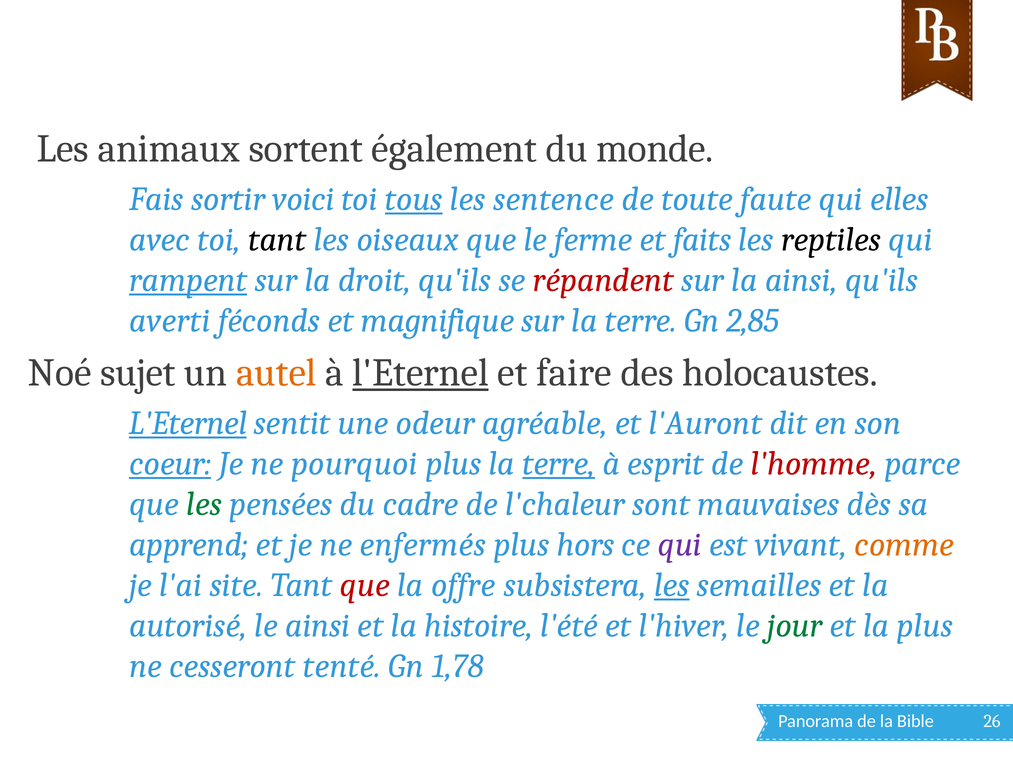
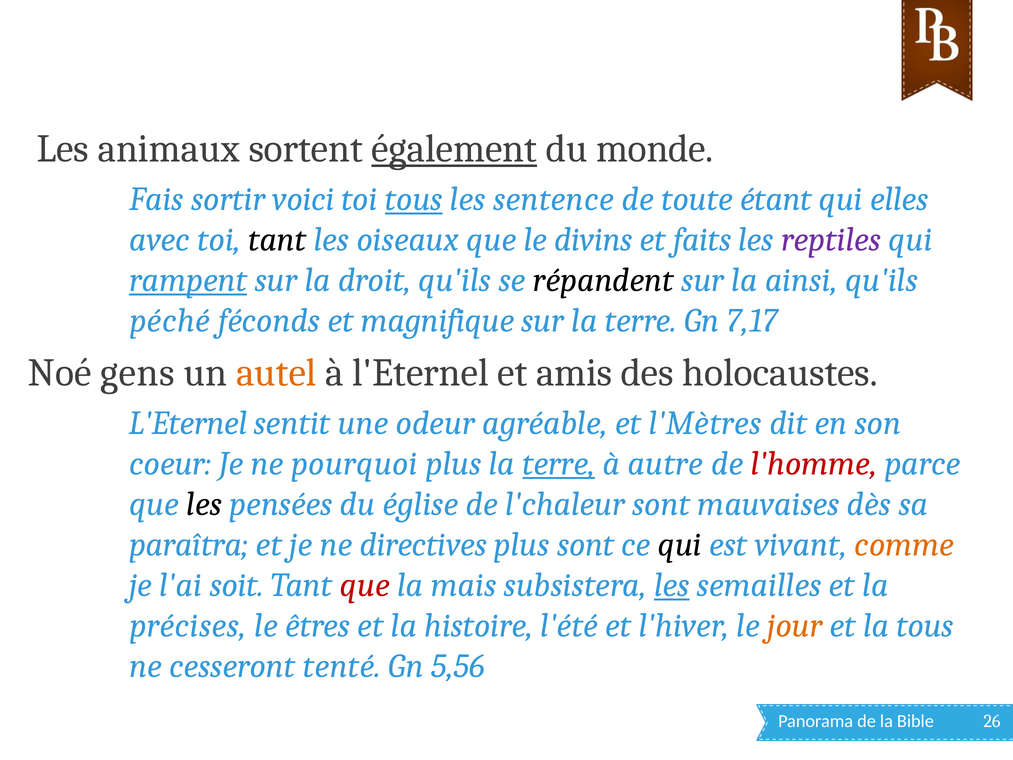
également underline: none -> present (454, 149)
faute: faute -> étant (776, 199)
ferme: ferme -> divins (593, 239)
reptiles colour: black -> purple (831, 239)
répandent colour: red -> black (603, 280)
averti: averti -> péché (170, 320)
2,85: 2,85 -> 7,17 (752, 320)
sujet: sujet -> gens (137, 373)
l'Eternel underline: present -> none (420, 373)
faire: faire -> amis (574, 373)
L'Eternel underline: present -> none (188, 423)
l'Auront: l'Auront -> l'Mètres (705, 423)
coeur underline: present -> none (170, 463)
esprit: esprit -> autre (665, 463)
les colour: green -> black (204, 504)
cadre: cadre -> église (421, 504)
apprend: apprend -> paraîtra (189, 544)
enfermés: enfermés -> directives (423, 544)
plus hors: hors -> sont (586, 544)
qui colour: purple -> black (680, 544)
site: site -> soit (237, 585)
offre: offre -> mais (463, 585)
autorisé: autorisé -> précises (188, 626)
le ainsi: ainsi -> êtres (318, 626)
jour colour: green -> orange (795, 626)
la plus: plus -> tous (925, 626)
1,78: 1,78 -> 5,56 (458, 666)
